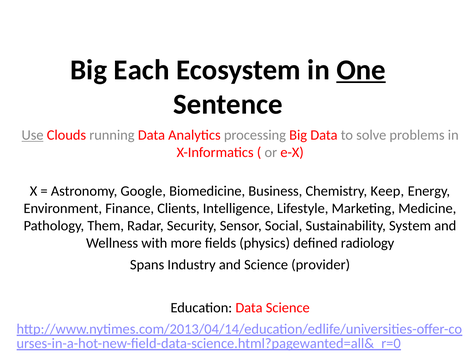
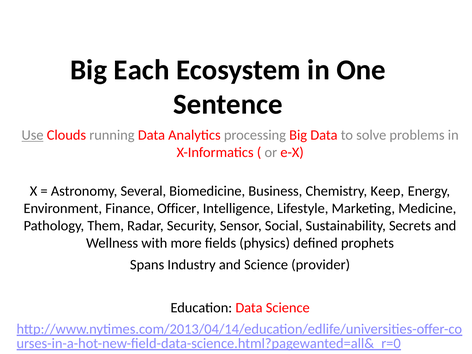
One underline: present -> none (361, 70)
Google: Google -> Several (143, 191)
Clients: Clients -> Officer (178, 208)
System: System -> Secrets (410, 226)
radiology: radiology -> prophets (367, 243)
